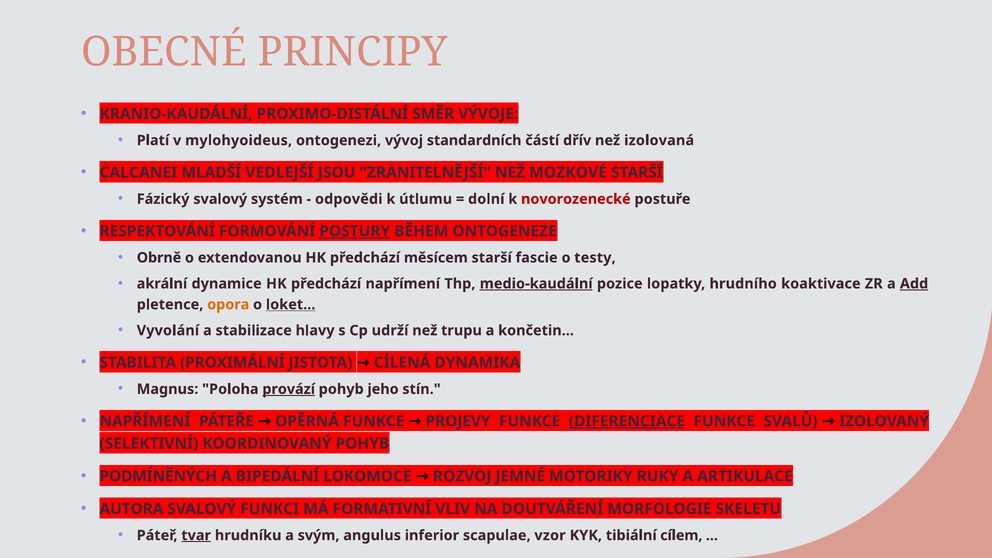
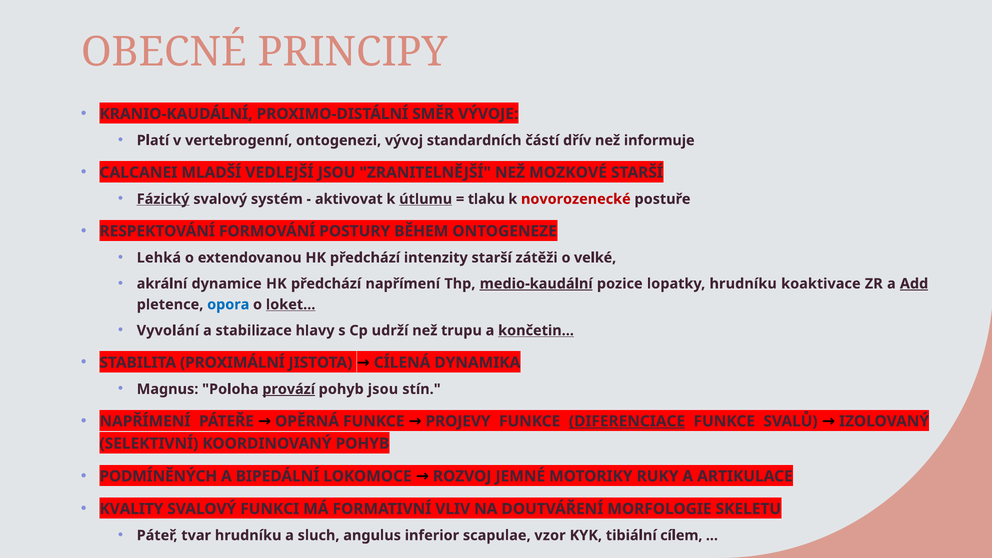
mylohyoideus: mylohyoideus -> vertebrogenní (239, 140)
izolovaná: izolovaná -> informuje (659, 140)
Fázický underline: none -> present (163, 199)
odpovědi: odpovědi -> aktivovat (349, 199)
útlumu underline: none -> present (426, 199)
dolní: dolní -> tlaku (486, 199)
POSTURY underline: present -> none (355, 231)
Obrně: Obrně -> Lehká (159, 258)
měsícem: měsícem -> intenzity (436, 258)
fascie: fascie -> zátěži (537, 258)
testy: testy -> velké (595, 258)
lopatky hrudního: hrudního -> hrudníku (743, 284)
opora colour: orange -> blue (228, 305)
končetin underline: none -> present (536, 330)
pohyb jeho: jeho -> jsou (383, 389)
AUTORA: AUTORA -> KVALITY (131, 509)
tvar underline: present -> none (196, 535)
svým: svým -> sluch (319, 535)
